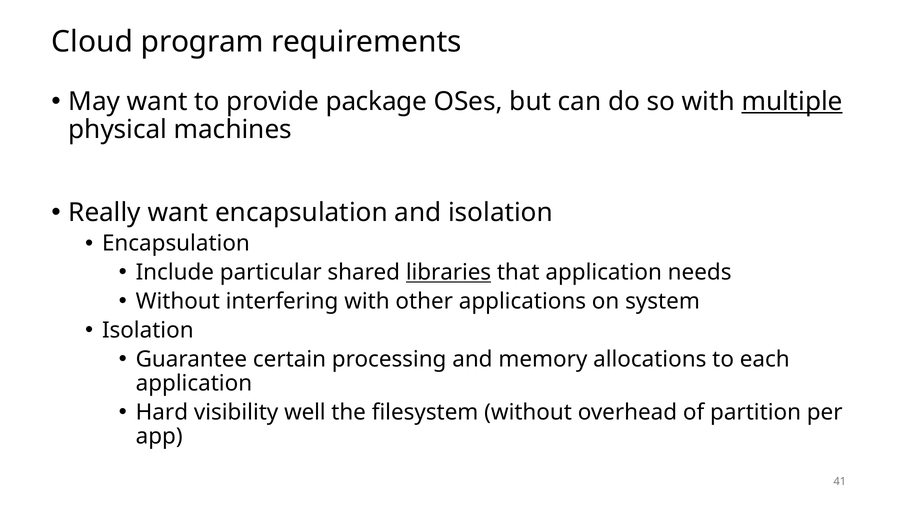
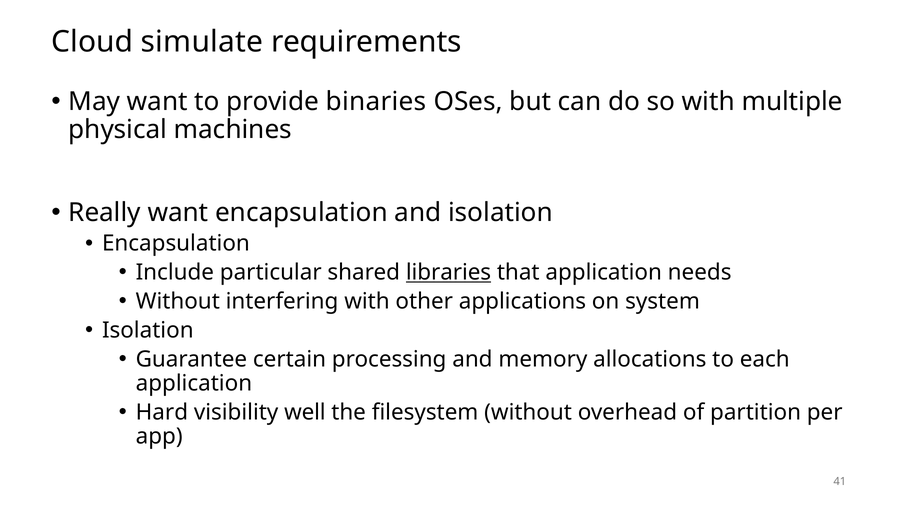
program: program -> simulate (202, 42)
package: package -> binaries (376, 102)
multiple underline: present -> none (792, 102)
